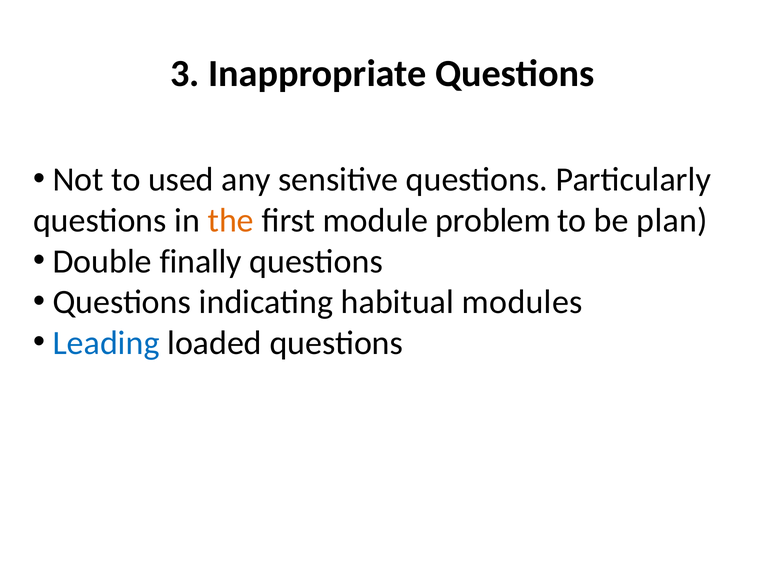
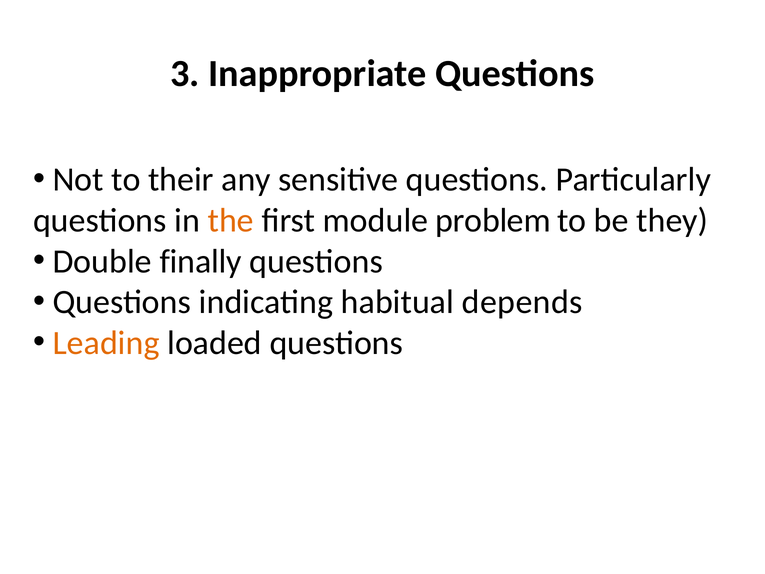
used: used -> their (181, 180)
plan: plan -> they (672, 220)
modules: modules -> depends (522, 302)
Leading colour: blue -> orange (106, 343)
